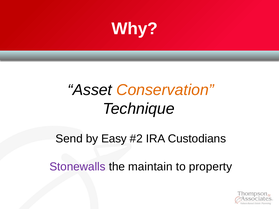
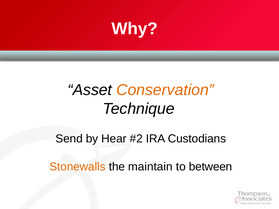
Easy: Easy -> Hear (114, 139)
Stonewalls colour: purple -> orange (78, 167)
property: property -> between (211, 167)
